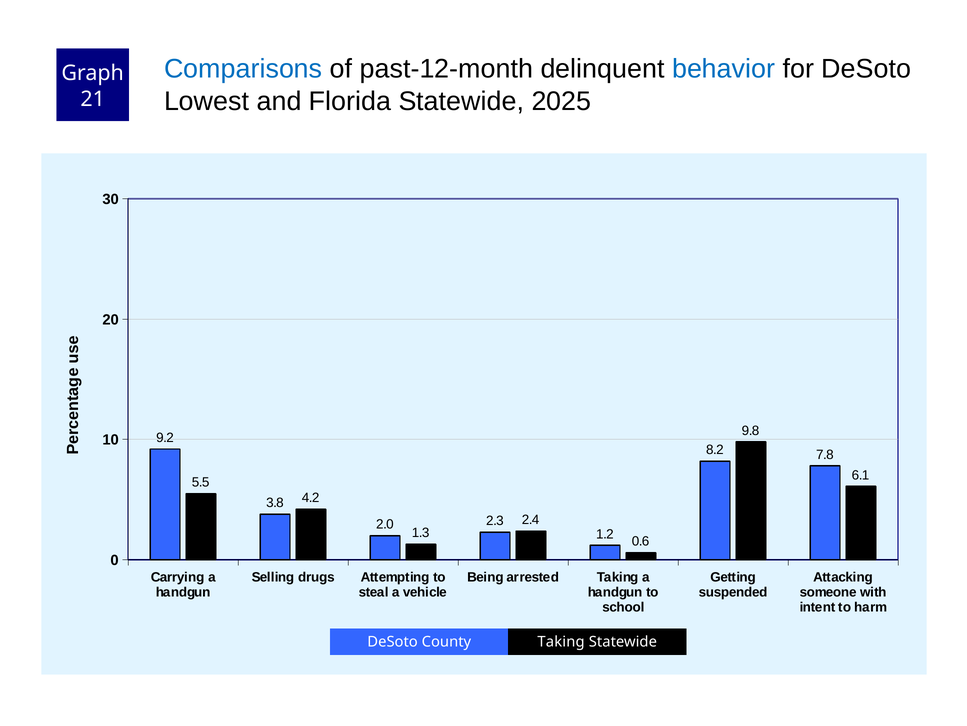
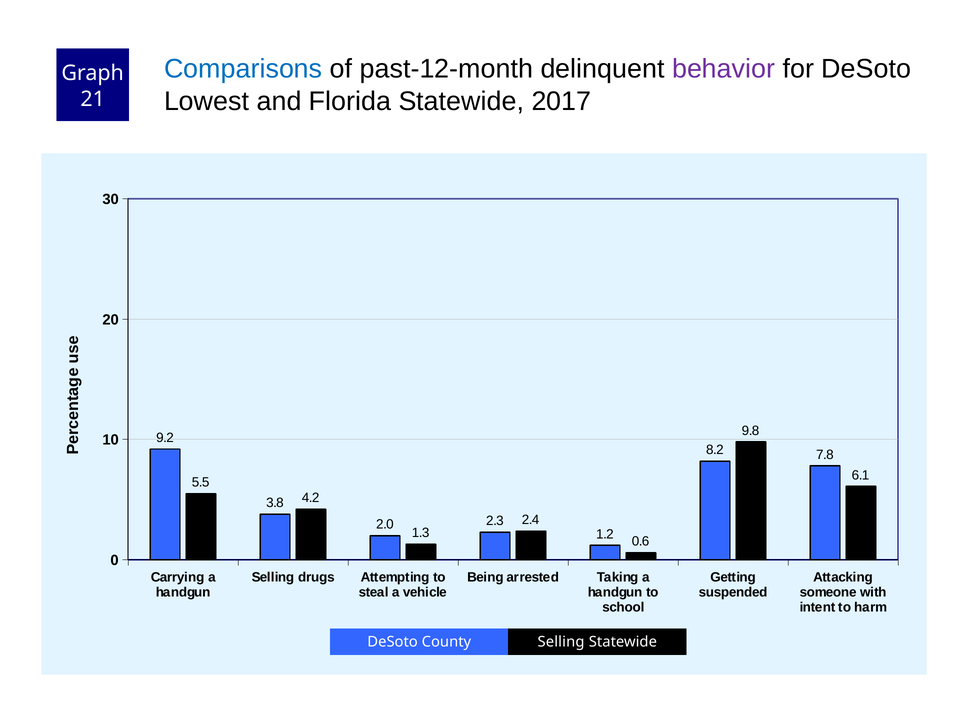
behavior colour: blue -> purple (724, 69)
2025: 2025 -> 2017 (561, 101)
County Taking: Taking -> Selling (561, 641)
